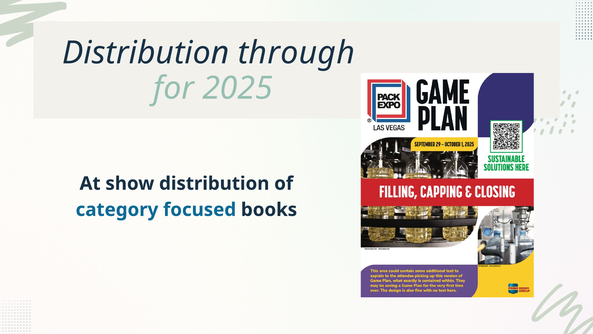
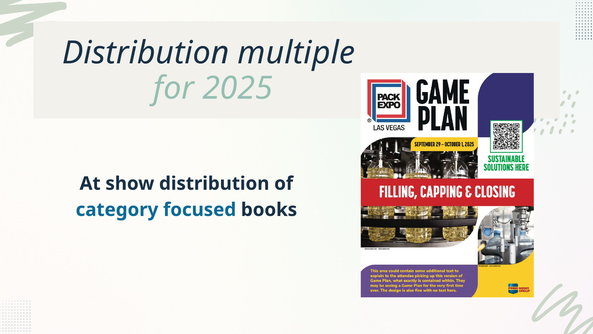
through: through -> multiple (296, 53)
